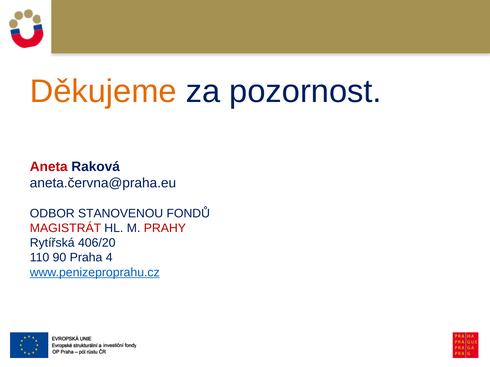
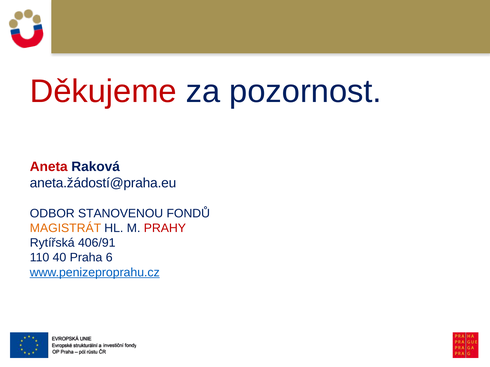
Děkujeme colour: orange -> red (103, 92)
aneta.června@praha.eu: aneta.června@praha.eu -> aneta.žádostí@praha.eu (103, 183)
MAGISTRÁT colour: red -> orange (65, 228)
406/20: 406/20 -> 406/91 (97, 243)
90: 90 -> 40 (59, 258)
4: 4 -> 6 (109, 258)
